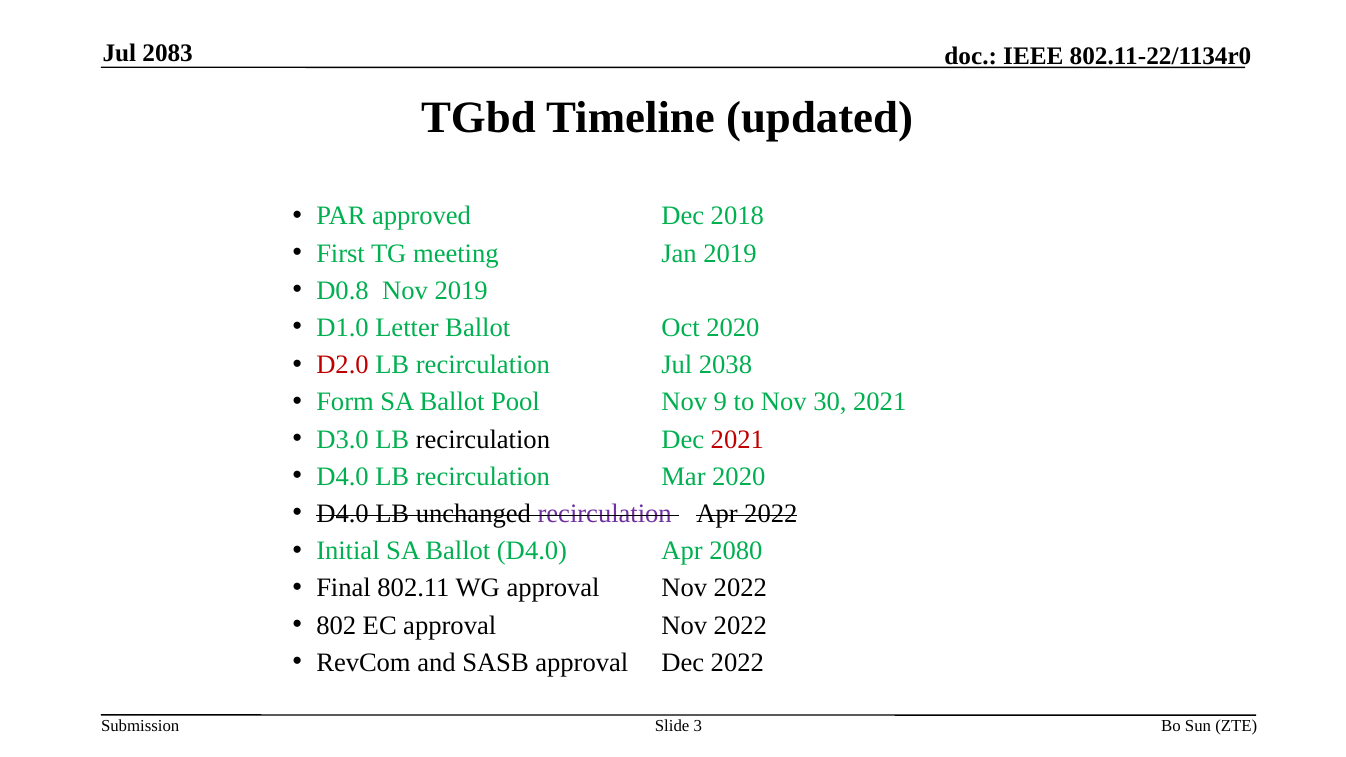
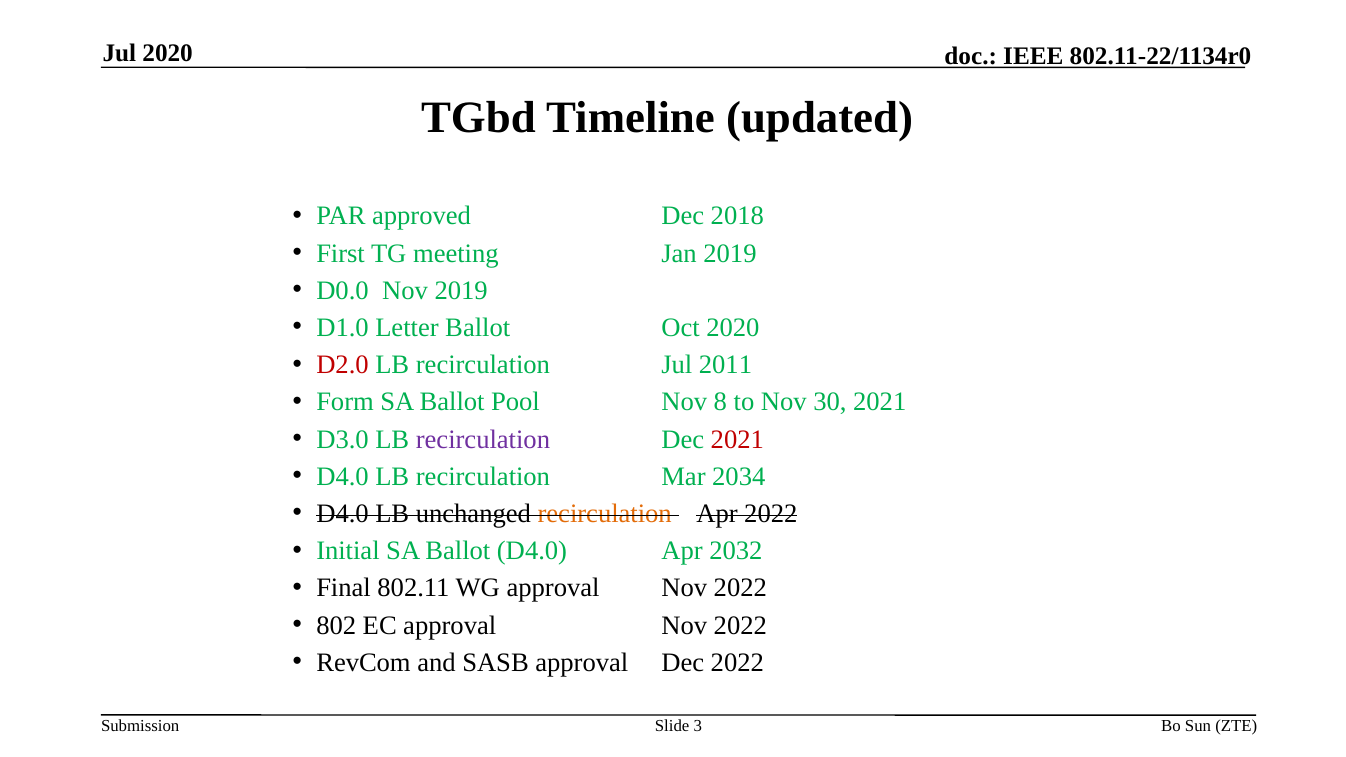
Jul 2083: 2083 -> 2020 (168, 54)
D0.8: D0.8 -> D0.0 (343, 291)
2038: 2038 -> 2011 (725, 365)
9: 9 -> 8 (720, 402)
recirculation colour: black -> purple (483, 439)
Mar 2020: 2020 -> 2034 (739, 477)
recirculation colour: purple -> orange (605, 514)
2080: 2080 -> 2032 (736, 551)
